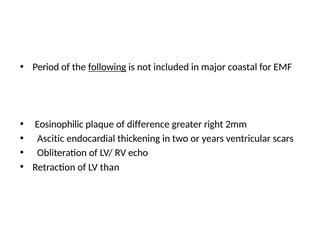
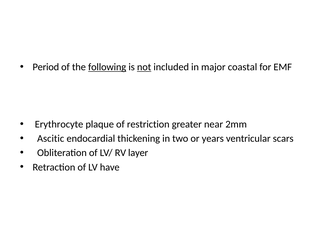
not underline: none -> present (144, 67)
Eosinophilic: Eosinophilic -> Erythrocyte (59, 124)
difference: difference -> restriction (148, 124)
right: right -> near (214, 124)
echo: echo -> layer (138, 153)
than: than -> have (110, 167)
